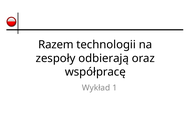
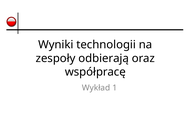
Razem: Razem -> Wyniki (56, 45)
